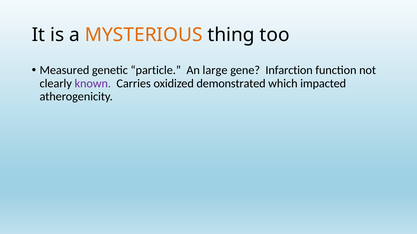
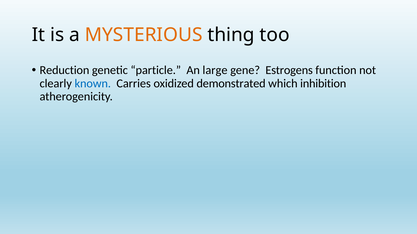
Measured: Measured -> Reduction (64, 70)
Infarction: Infarction -> Estrogens (289, 70)
known colour: purple -> blue (93, 84)
impacted: impacted -> inhibition (323, 84)
